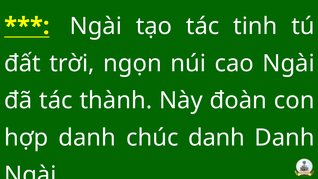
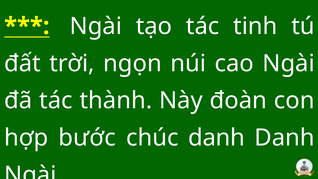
hợp danh: danh -> bước (87, 138)
